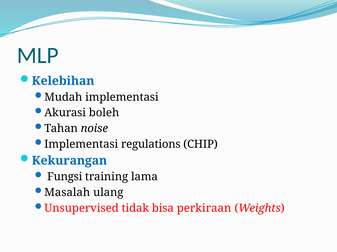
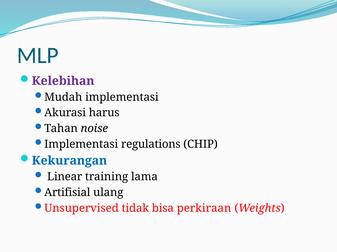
Kelebihan colour: blue -> purple (63, 81)
boleh: boleh -> harus (104, 113)
Fungsi: Fungsi -> Linear (65, 177)
Masalah: Masalah -> Artifisial (67, 193)
